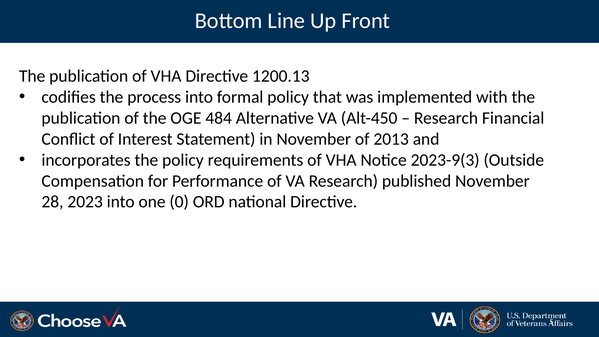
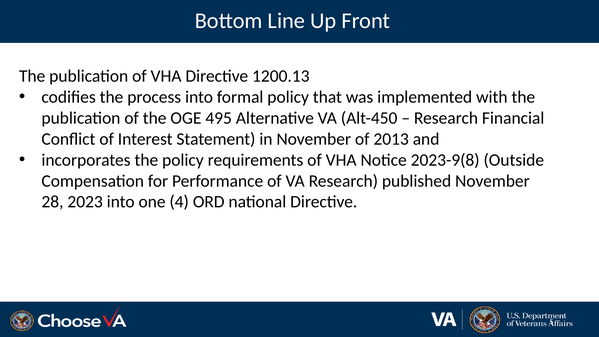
484: 484 -> 495 (219, 118)
2023-9(3: 2023-9(3 -> 2023-9(8 (445, 160)
0: 0 -> 4 (179, 202)
